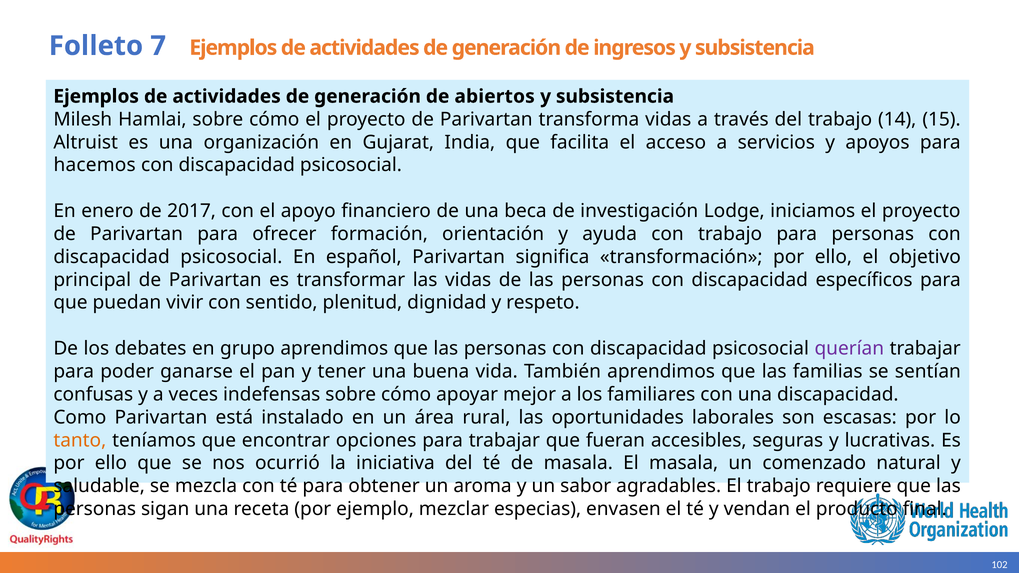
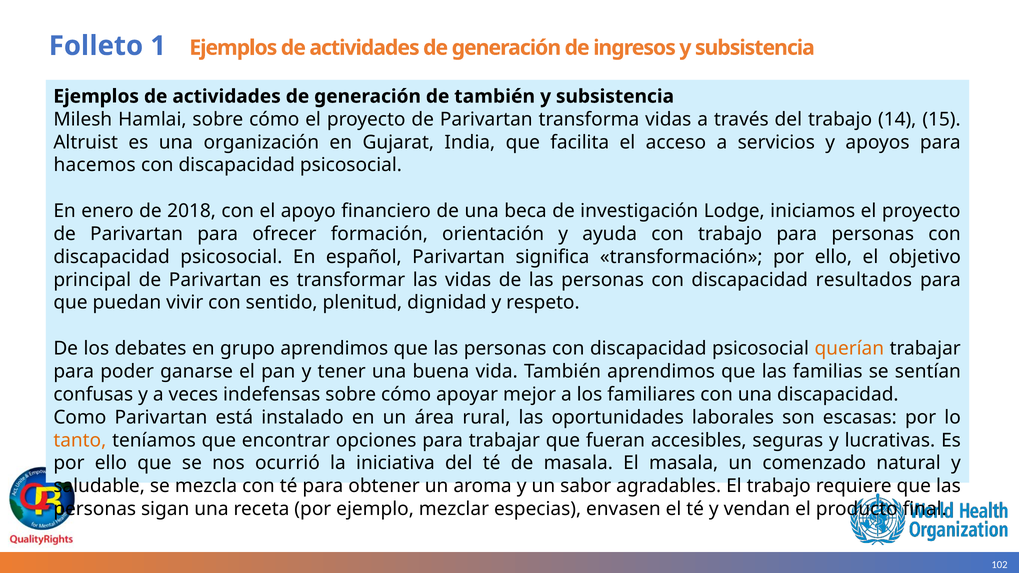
7: 7 -> 1 (158, 46)
de abiertos: abiertos -> también (495, 96)
2017: 2017 -> 2018 (192, 211)
específicos: específicos -> resultados (864, 280)
querían colour: purple -> orange (849, 349)
